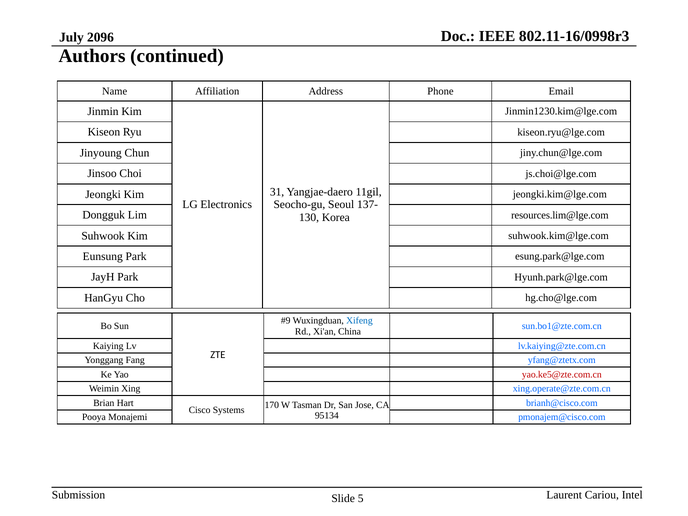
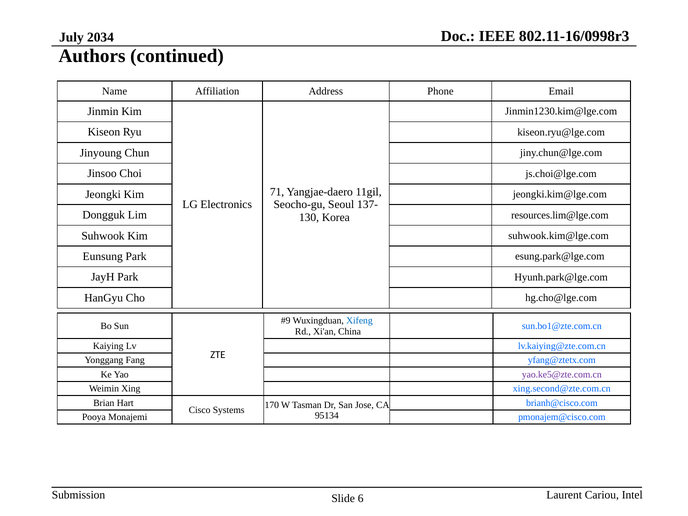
2096: 2096 -> 2034 (100, 37)
31: 31 -> 71 (277, 192)
yao.ke5@zte.com.cn colour: red -> purple (562, 375)
xing.operate@zte.com.cn: xing.operate@zte.com.cn -> xing.second@zte.com.cn (562, 389)
5: 5 -> 6 (361, 498)
